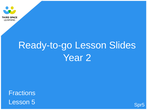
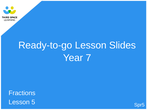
2: 2 -> 7 (88, 58)
